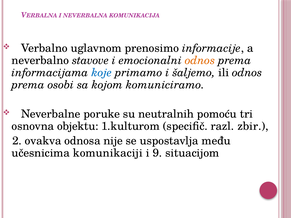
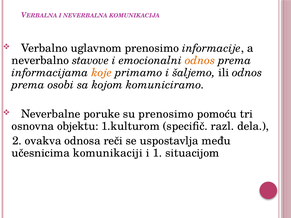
koje colour: blue -> orange (102, 73)
su neutralnih: neutralnih -> prenosimo (166, 114)
zbir: zbir -> dela (253, 126)
nije: nije -> reči (113, 141)
9: 9 -> 1 (157, 153)
